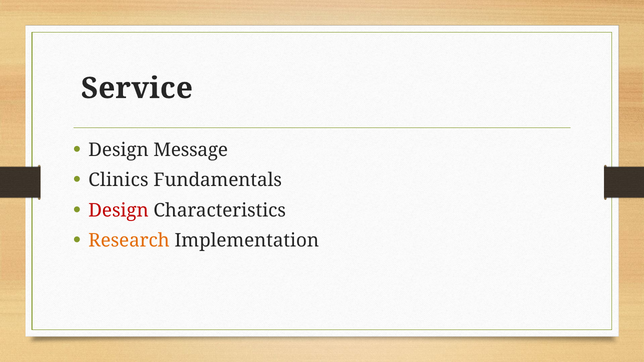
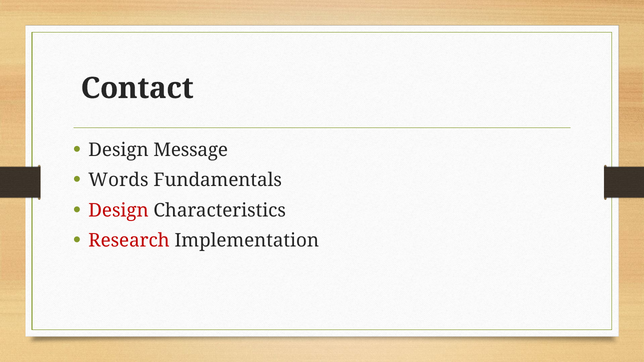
Service: Service -> Contact (137, 88)
Clinics: Clinics -> Words (118, 180)
Research colour: orange -> red (129, 241)
